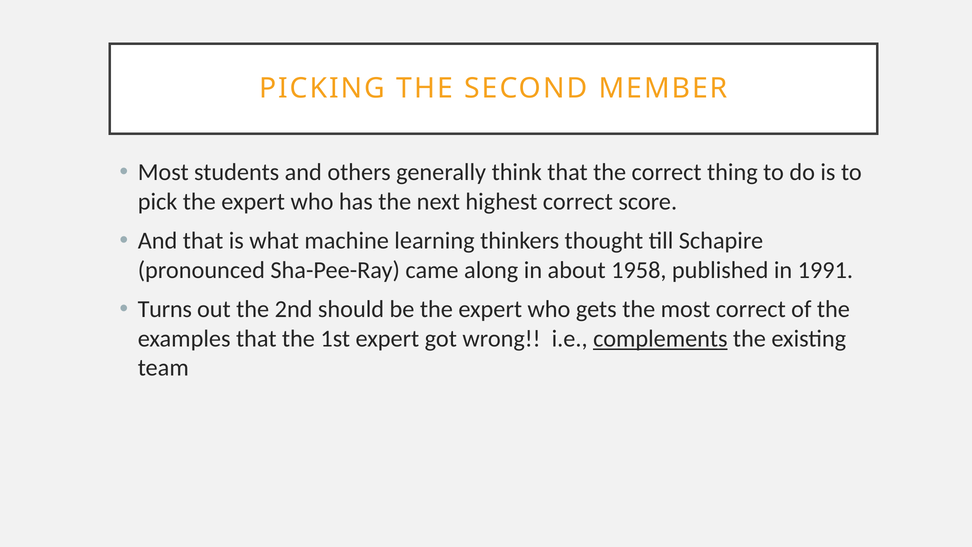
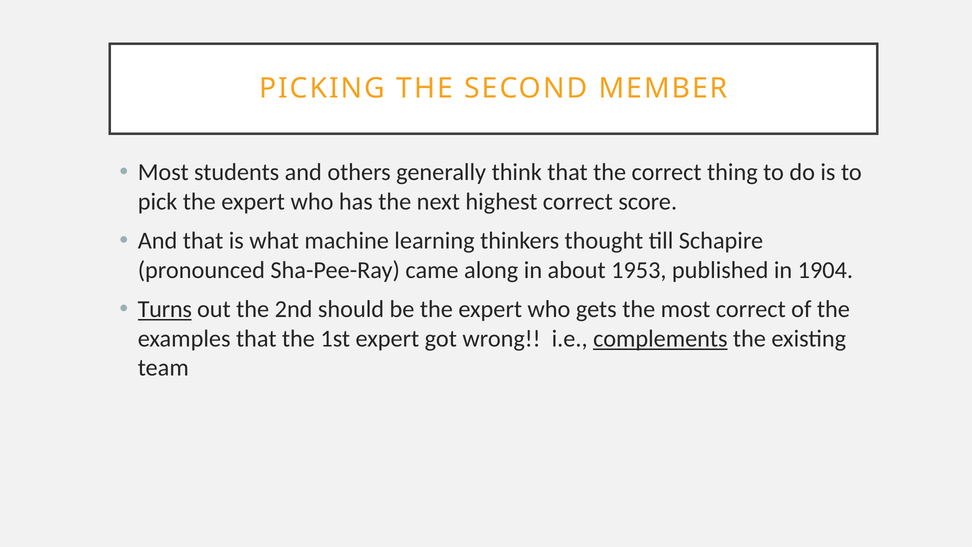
1958: 1958 -> 1953 (639, 270)
1991: 1991 -> 1904 (825, 270)
Turns underline: none -> present (165, 309)
